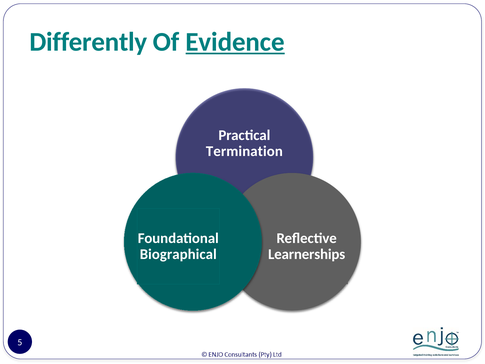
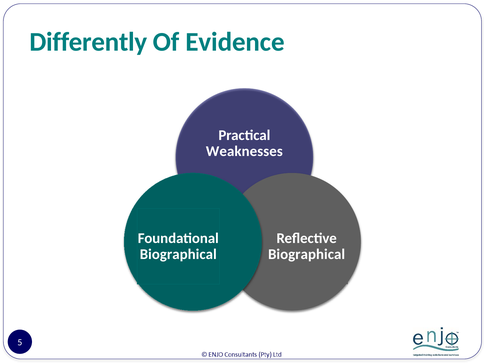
Evidence underline: present -> none (235, 42)
Termination: Termination -> Weaknesses (244, 151)
Learnerships: Learnerships -> Biographical (307, 254)
